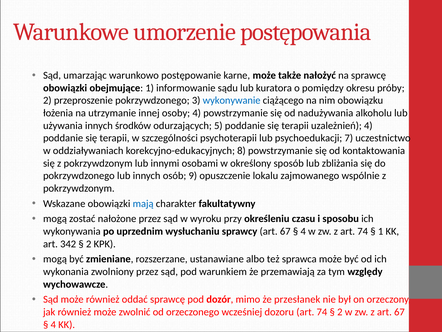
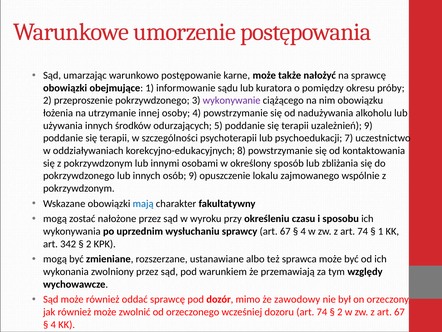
wykonywanie colour: blue -> purple (232, 100)
uzależnień 4: 4 -> 9 (368, 125)
przesłanek: przesłanek -> zawodowy (297, 299)
